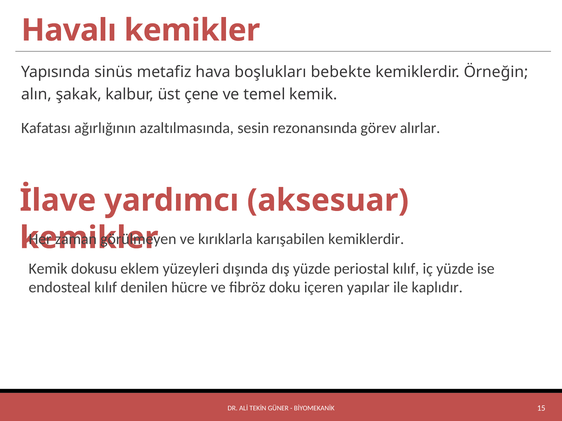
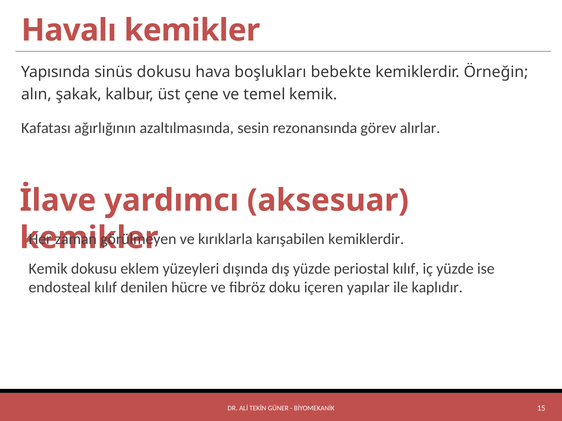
sinüs metafiz: metafiz -> dokusu (164, 72)
